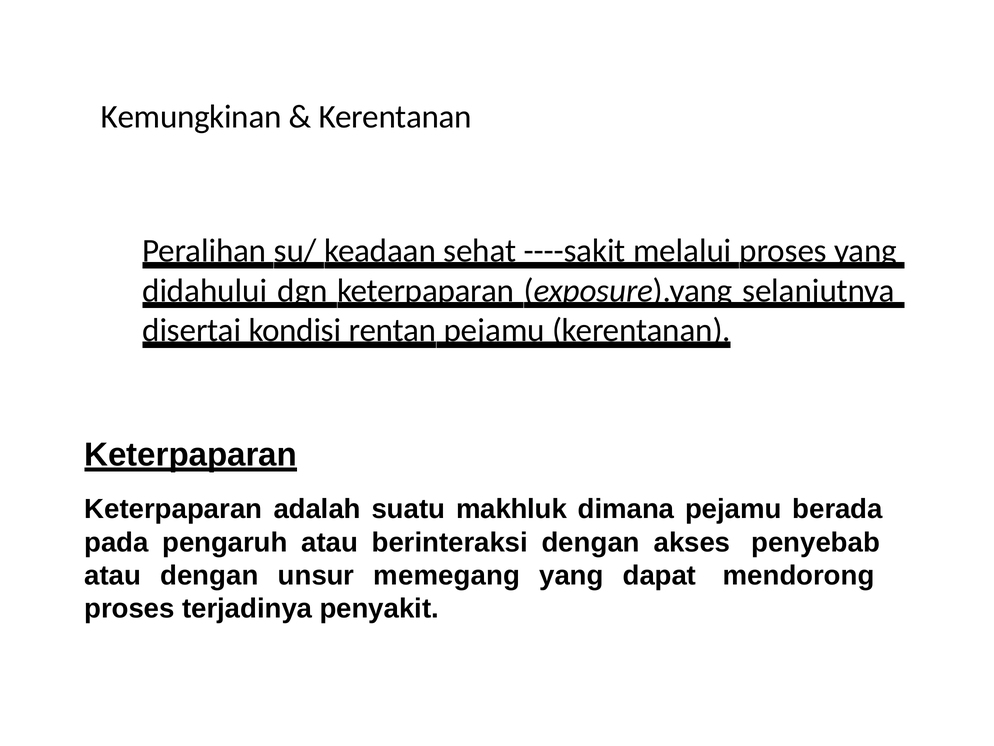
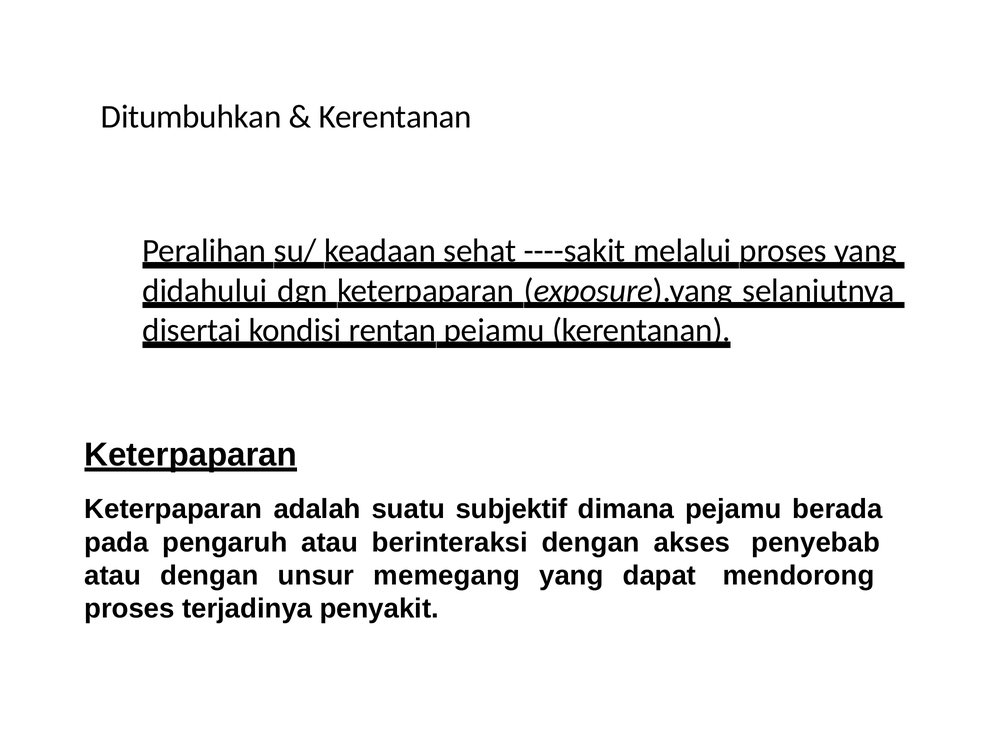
Kemungkinan: Kemungkinan -> Ditumbuhkan (191, 116)
makhluk: makhluk -> subjektif (512, 509)
